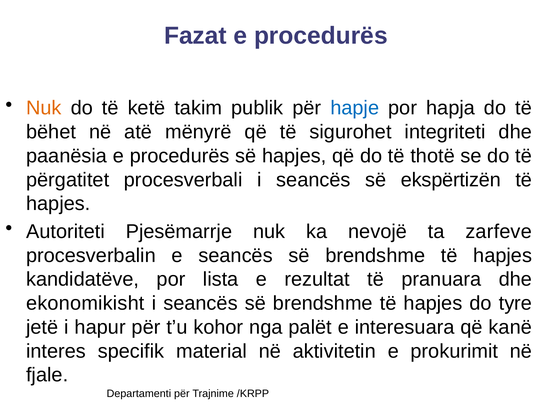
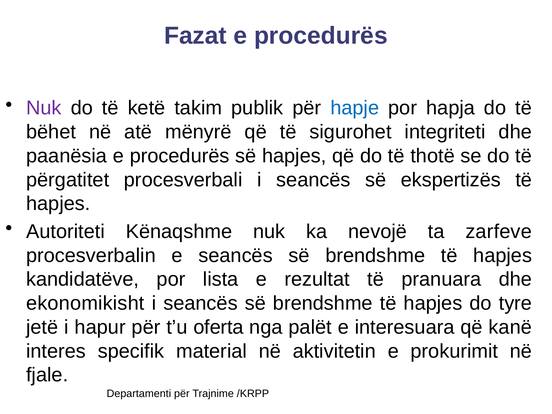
Nuk colour: orange -> purple (44, 108)
ekspërtizën: ekspërtizën -> ekspertizës (451, 180)
Pjesëmarrje: Pjesëmarrje -> Kënaqshme (179, 232)
kohor: kohor -> oferta (218, 327)
